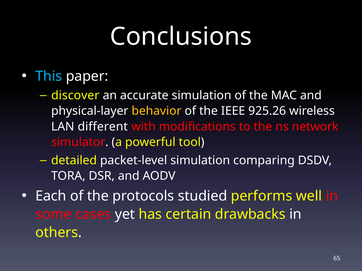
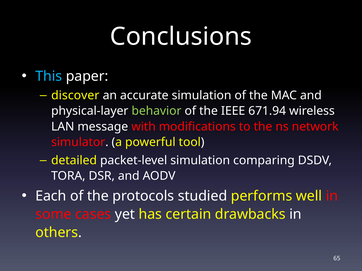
behavior colour: yellow -> light green (157, 111)
925.26: 925.26 -> 671.94 (267, 111)
different: different -> message (103, 127)
